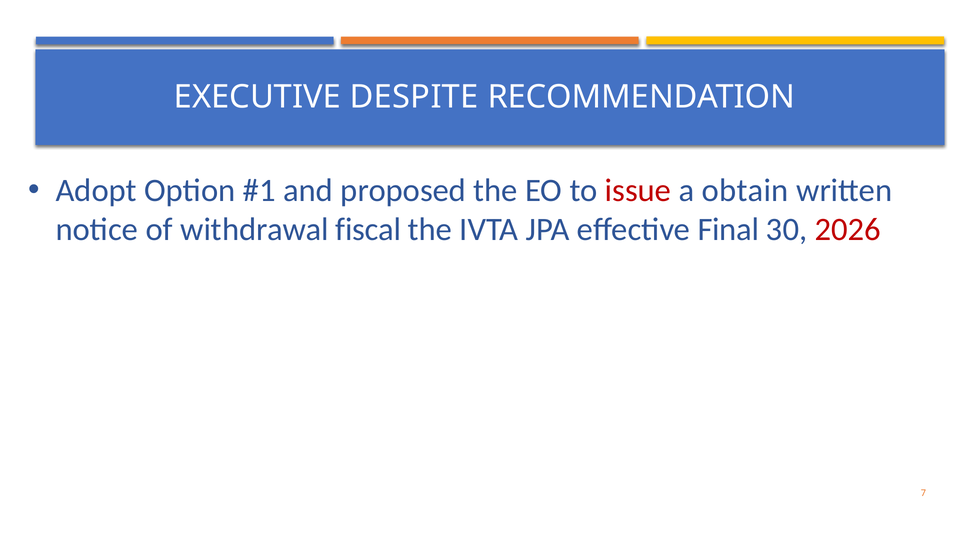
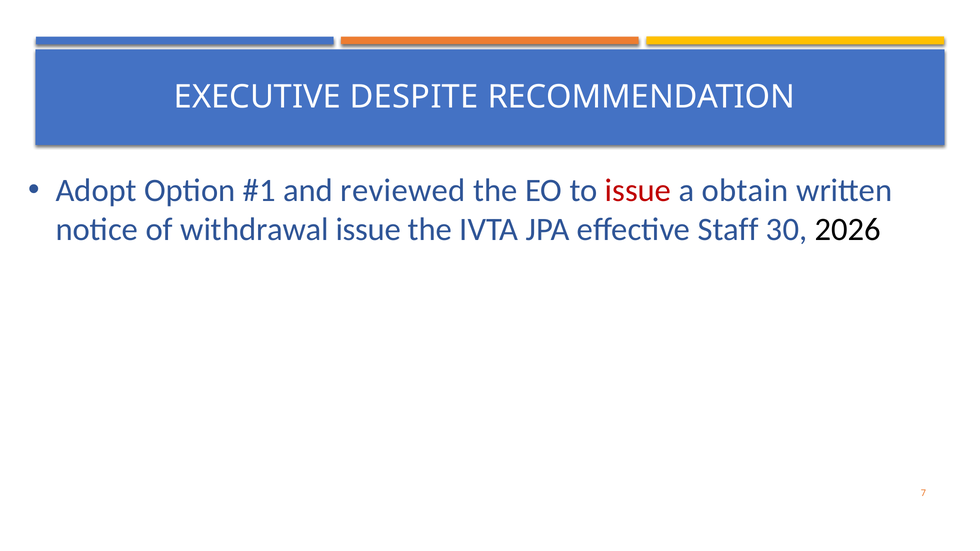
proposed: proposed -> reviewed (403, 191)
withdrawal fiscal: fiscal -> issue (368, 230)
Final: Final -> Staff (728, 230)
2026 colour: red -> black (848, 230)
